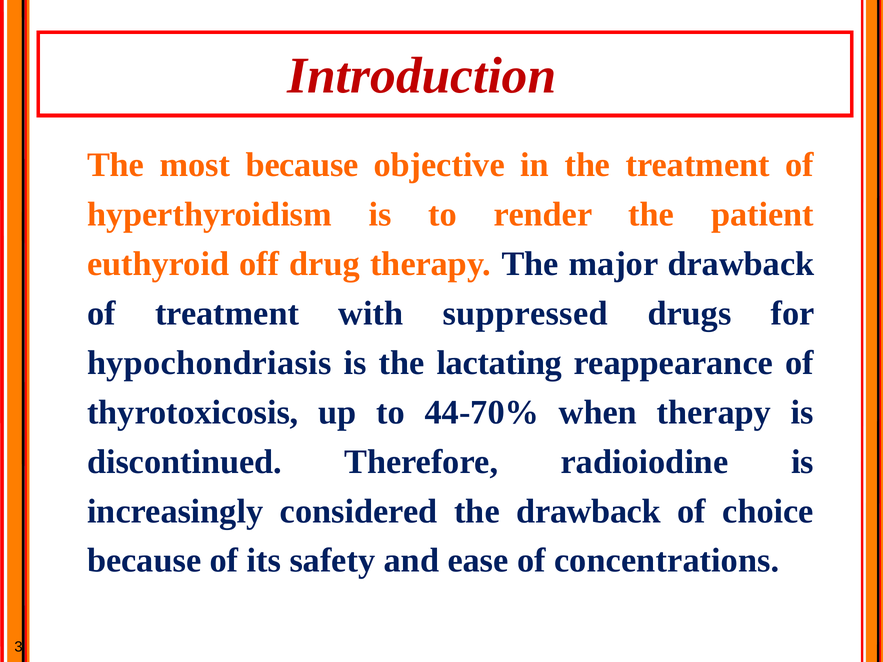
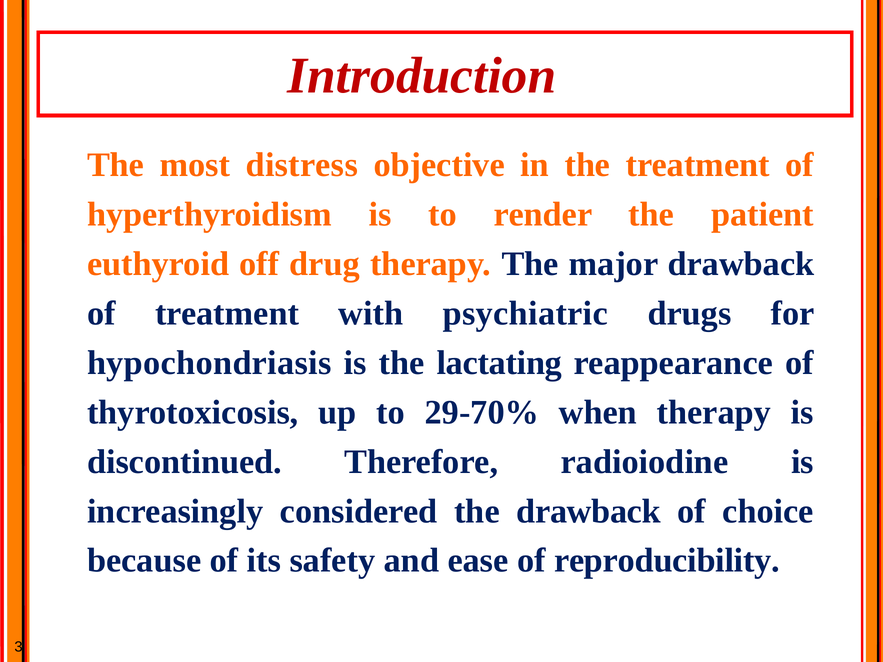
most because: because -> distress (302, 165)
suppressed: suppressed -> psychiatric (525, 314)
44-70%: 44-70% -> 29-70% (482, 412)
concentrations: concentrations -> reproducibility (667, 561)
